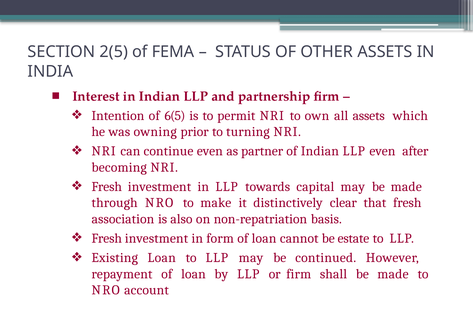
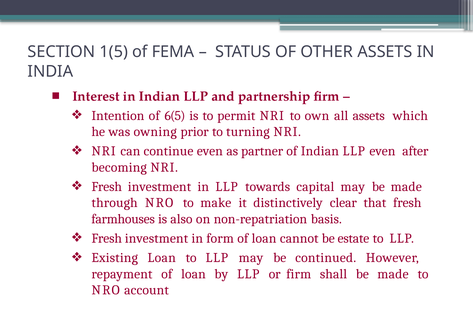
2(5: 2(5 -> 1(5 (114, 52)
association: association -> farmhouses (123, 219)
